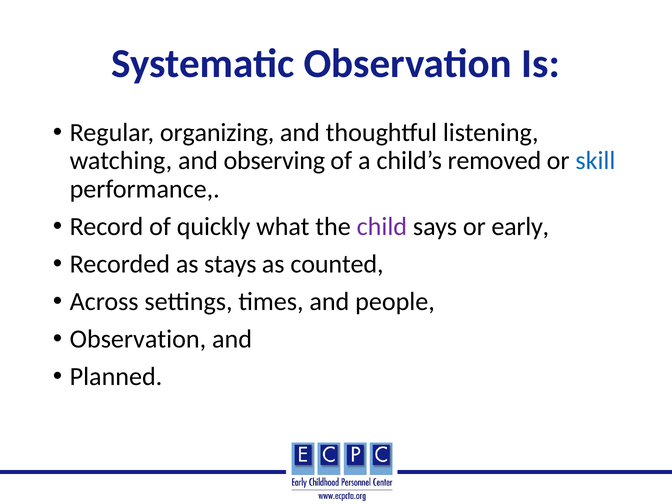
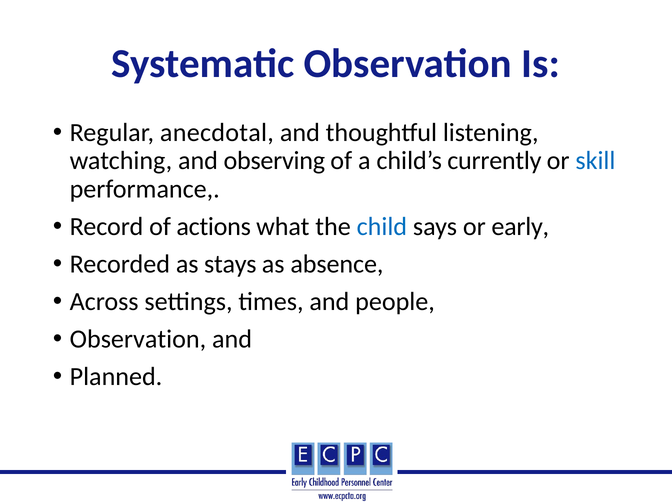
organizing: organizing -> anecdotal (217, 133)
removed: removed -> currently (494, 161)
quickly: quickly -> actions (214, 226)
child colour: purple -> blue (382, 226)
counted: counted -> absence (337, 264)
